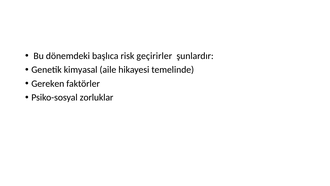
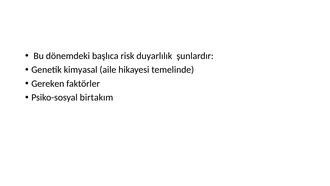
geçirirler: geçirirler -> duyarlılık (154, 56)
zorluklar: zorluklar -> birtakım (96, 97)
